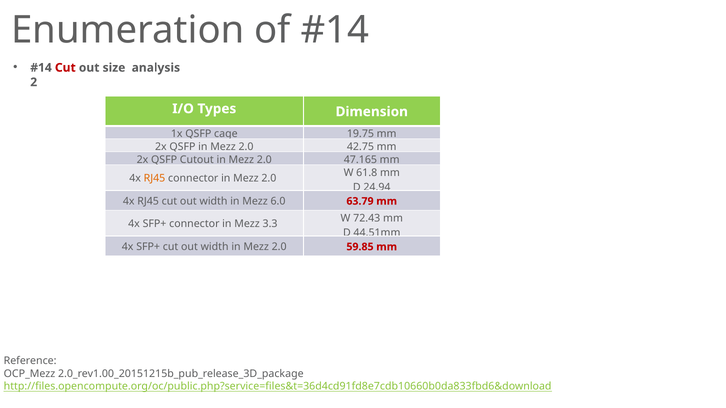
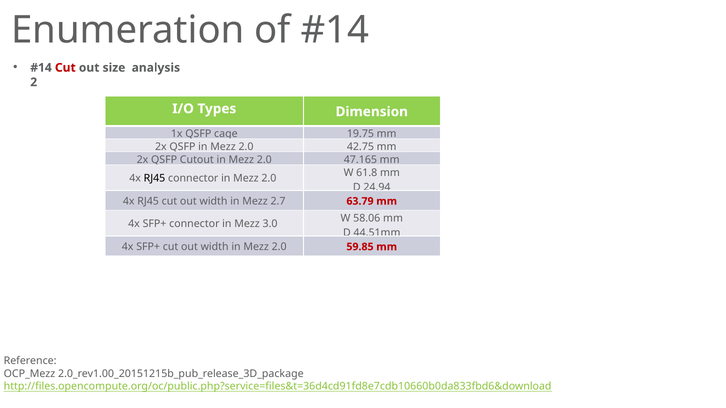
RJ45 colour: orange -> black (154, 179)
6.0: 6.0 -> 2.7 (278, 201)
72.43: 72.43 -> 58.06 (367, 219)
3.3: 3.3 -> 3.0 (270, 224)
